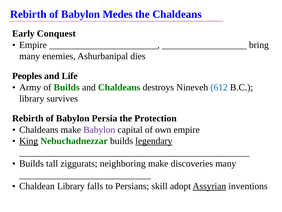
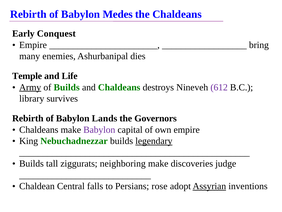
Peoples: Peoples -> Temple (27, 76)
Army underline: none -> present (30, 87)
612 colour: blue -> purple (219, 87)
Persia: Persia -> Lands (105, 118)
Protection: Protection -> Governors (156, 118)
King underline: present -> none (29, 141)
discoveries many: many -> judge (226, 163)
Chaldean Library: Library -> Central (71, 186)
skill: skill -> rose (159, 186)
